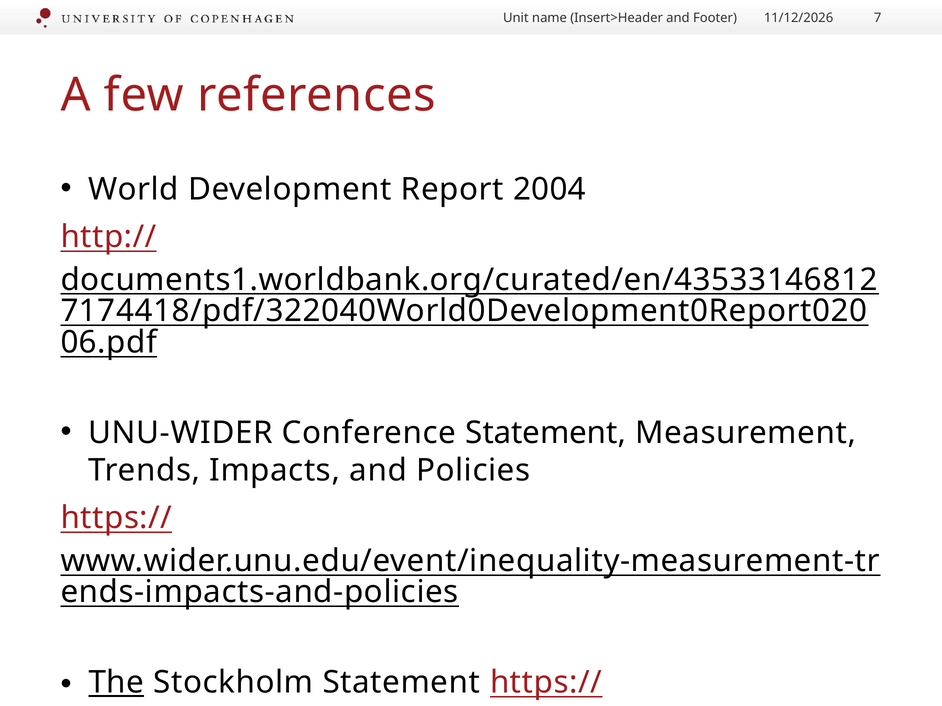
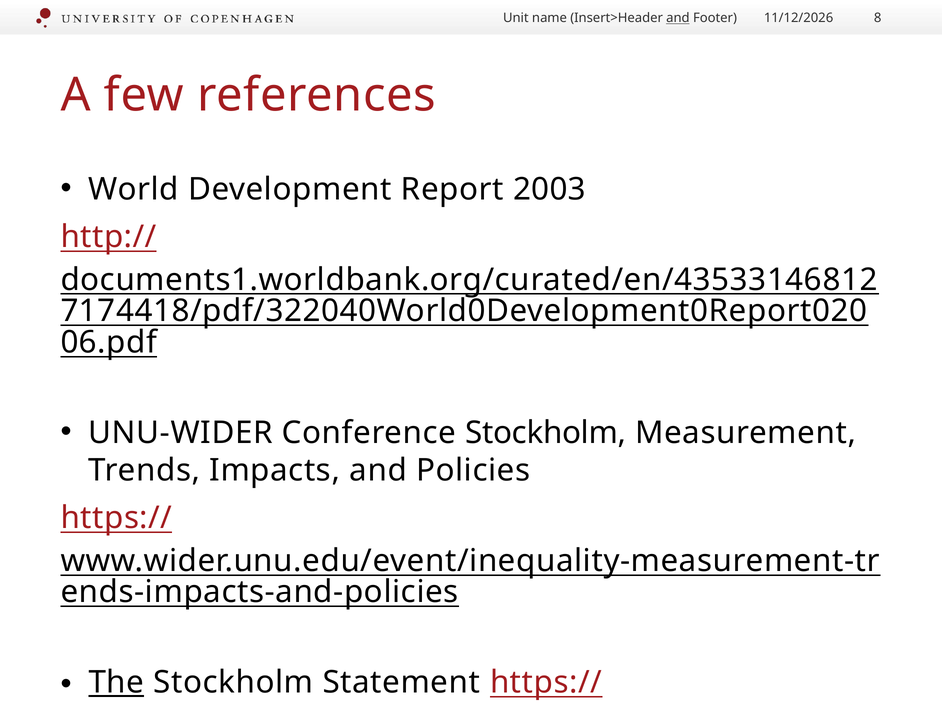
and underline: none -> present (678, 18)
7: 7 -> 8 (878, 18)
2004: 2004 -> 2003 (549, 189)
Conference Statement: Statement -> Stockholm (546, 433)
